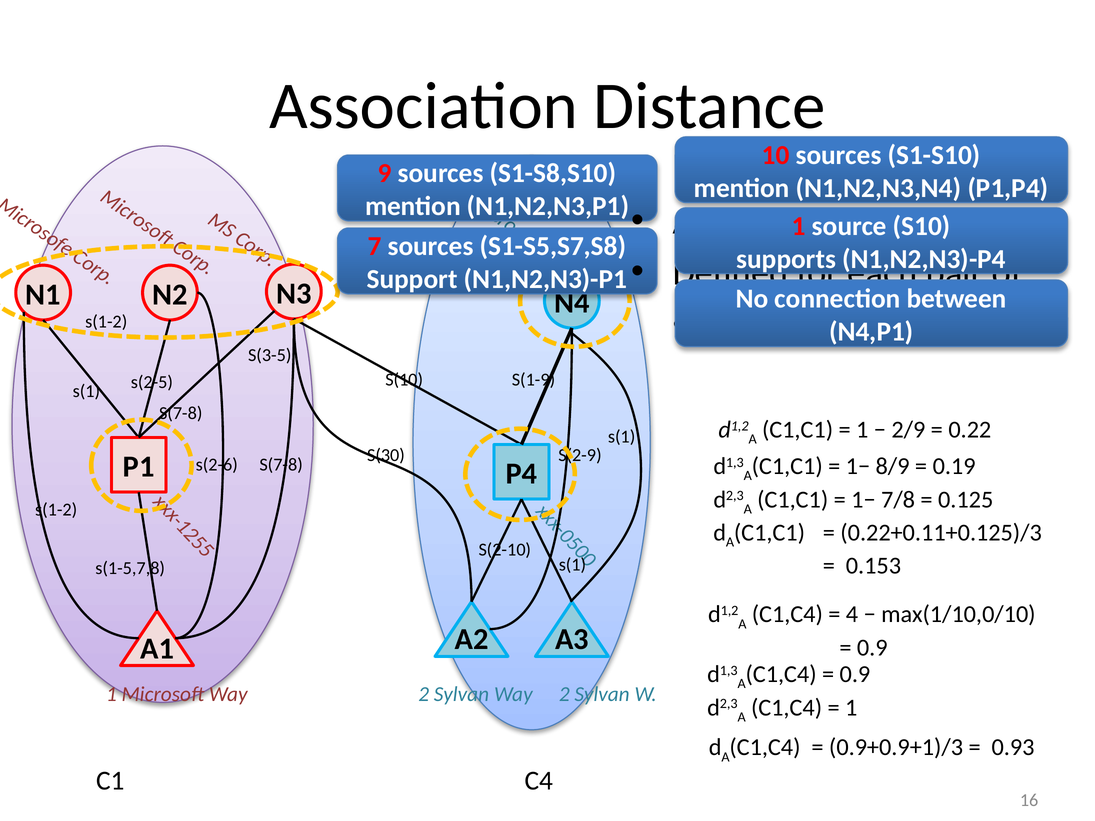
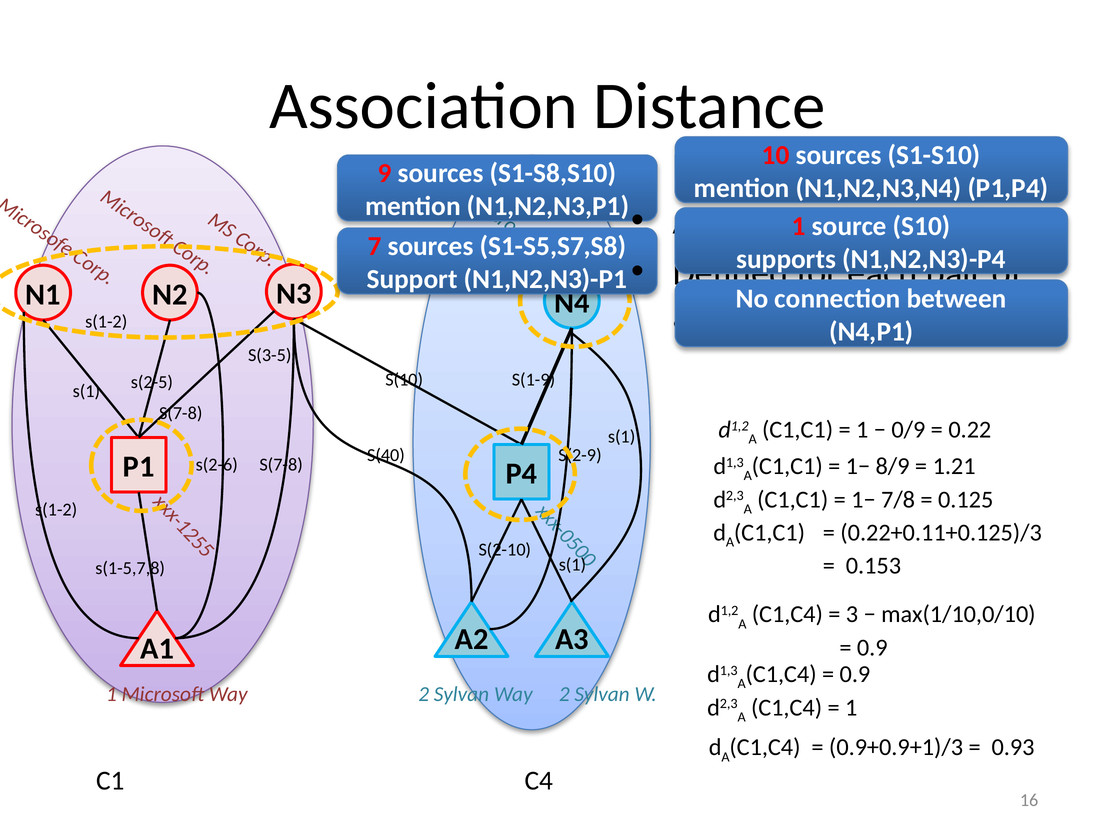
2/9: 2/9 -> 0/9 (908, 430)
S(30: S(30 -> S(40 (386, 456)
0.19: 0.19 -> 1.21 (954, 466)
4: 4 -> 3 (852, 615)
